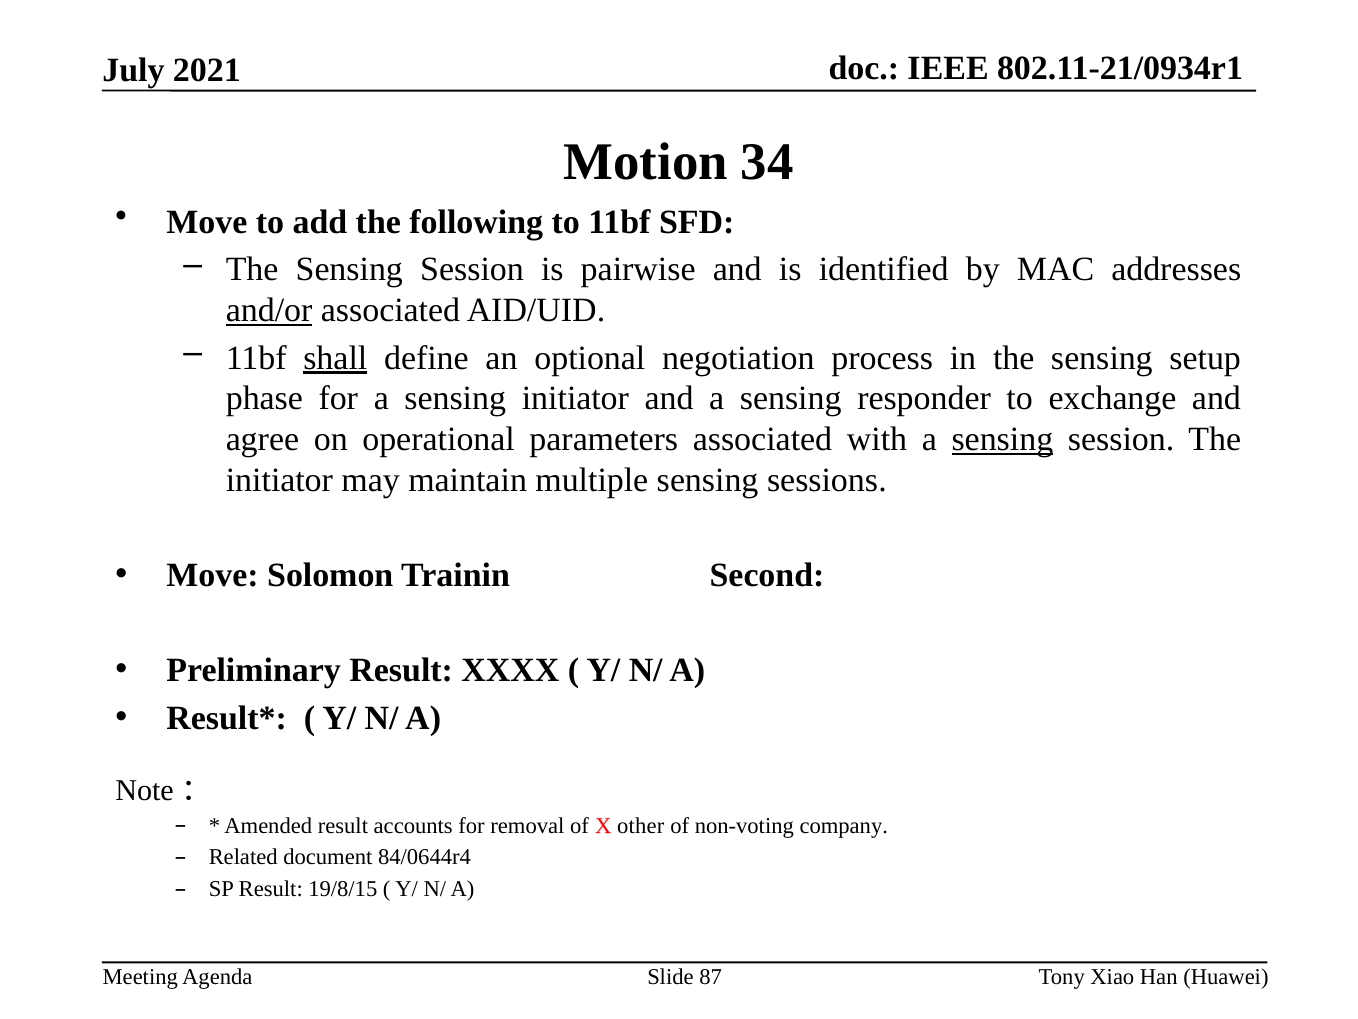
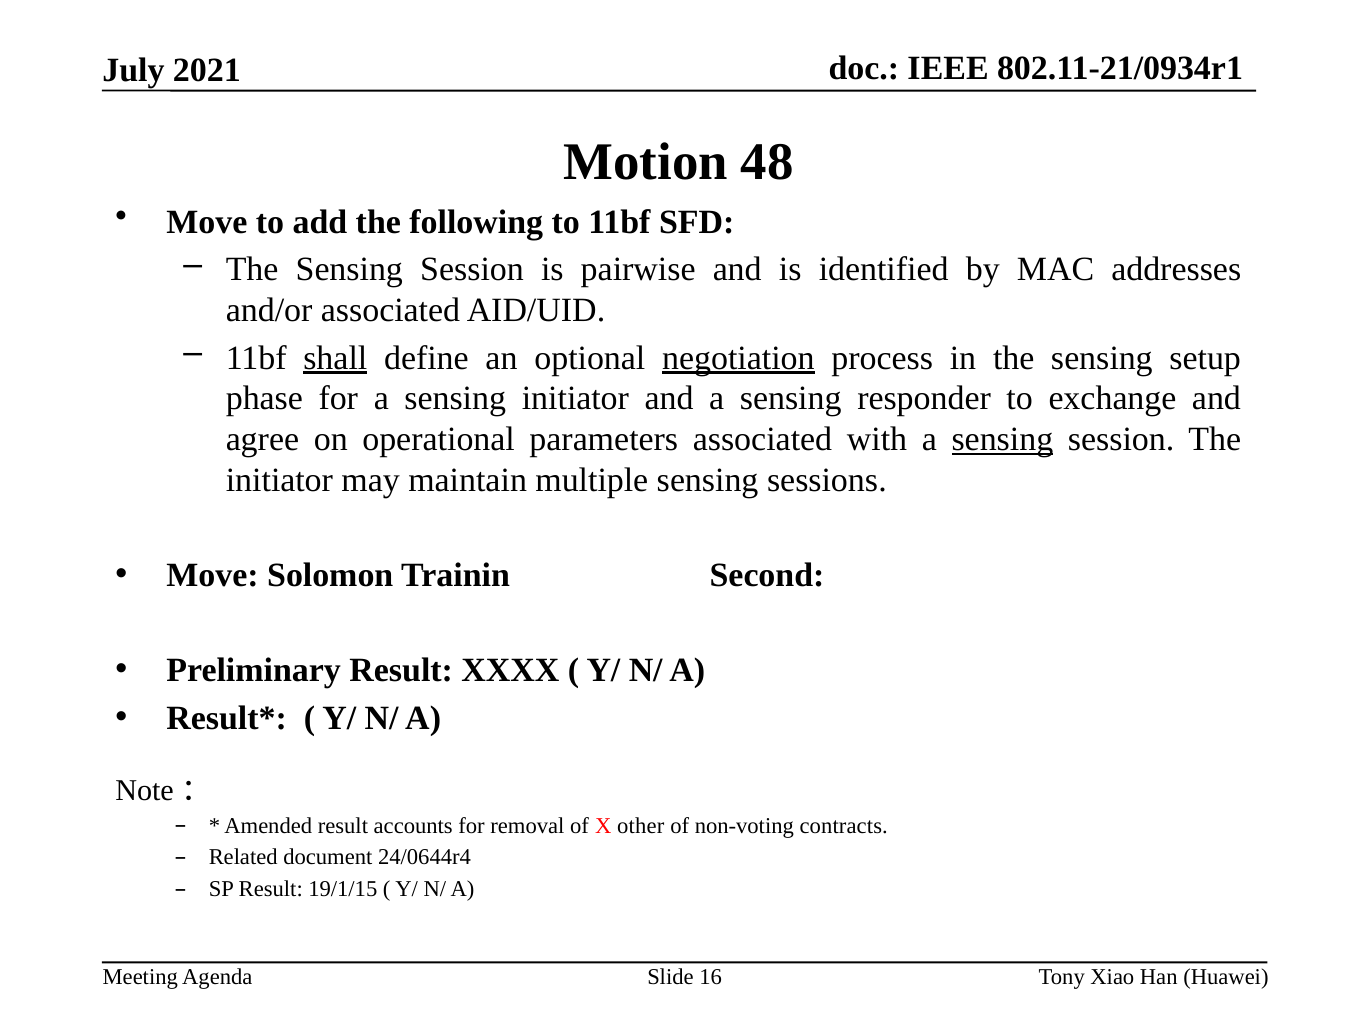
34: 34 -> 48 (767, 162)
and/or underline: present -> none (269, 310)
negotiation underline: none -> present (738, 358)
company: company -> contracts (844, 825)
84/0644r4: 84/0644r4 -> 24/0644r4 (424, 857)
19/8/15: 19/8/15 -> 19/1/15 (343, 889)
87: 87 -> 16 (711, 977)
